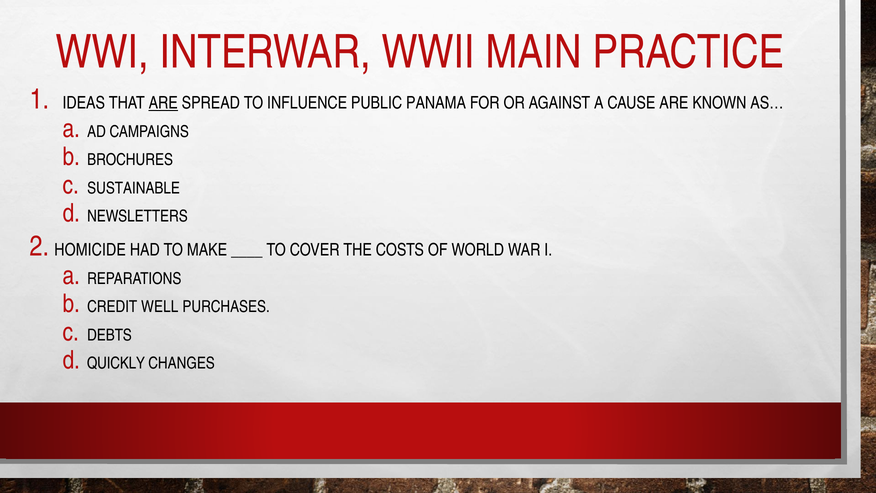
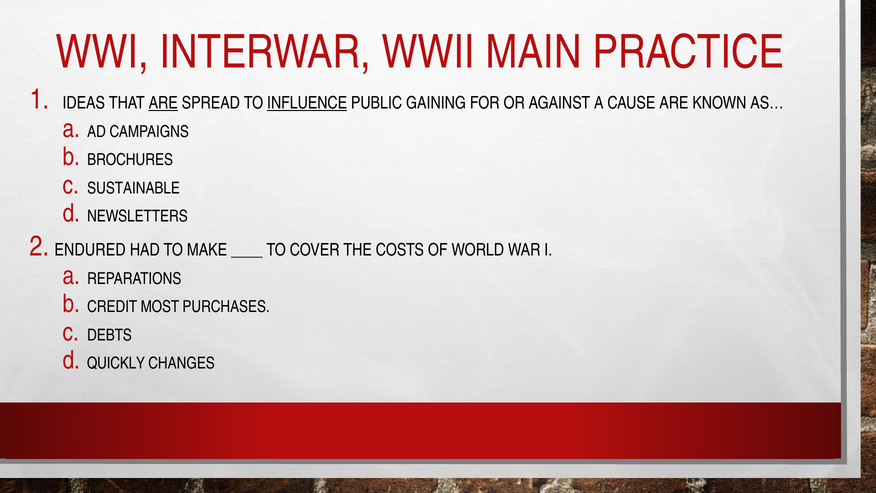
INFLUENCE underline: none -> present (307, 103)
PANAMA: PANAMA -> GAINING (436, 103)
HOMICIDE: HOMICIDE -> ENDURED (90, 250)
WELL: WELL -> MOST (160, 307)
